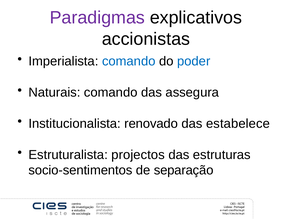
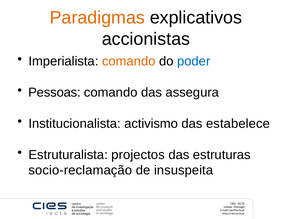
Paradigmas colour: purple -> orange (97, 18)
comando colour: blue -> orange (129, 61)
Naturais: Naturais -> Pessoas (55, 92)
renovado: renovado -> activismo (151, 124)
socio-sentimentos: socio-sentimentos -> socio-reclamação (80, 170)
separação: separação -> insuspeita (184, 170)
